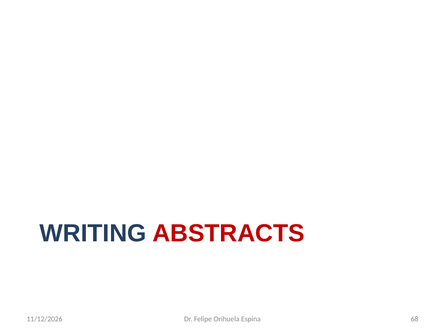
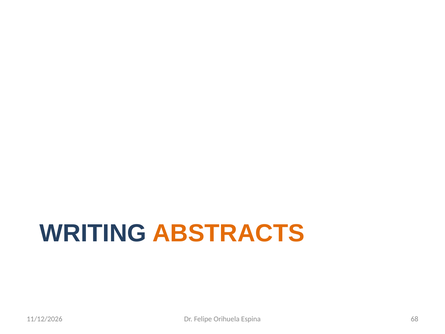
ABSTRACTS colour: red -> orange (229, 233)
